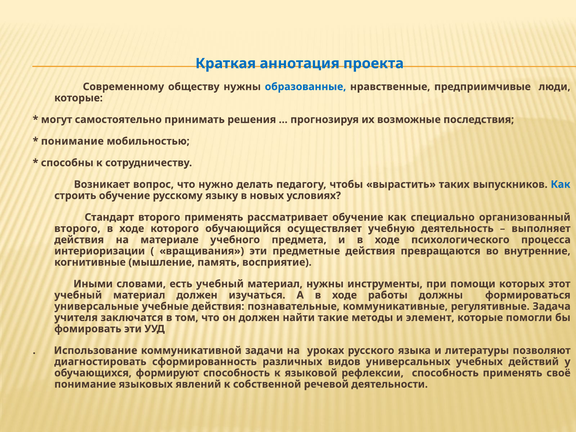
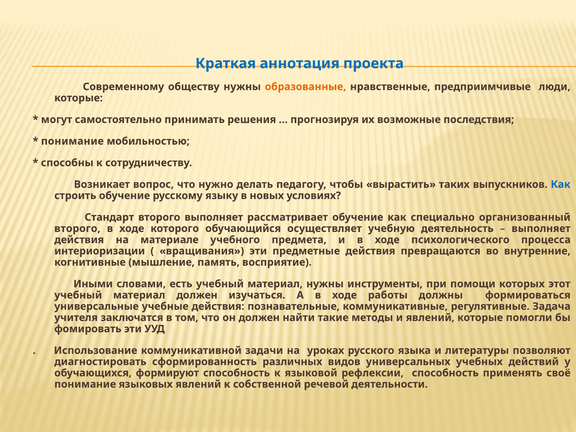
образованные colour: blue -> orange (305, 87)
второго применять: применять -> выполняет (214, 217)
и элемент: элемент -> явлений (430, 318)
